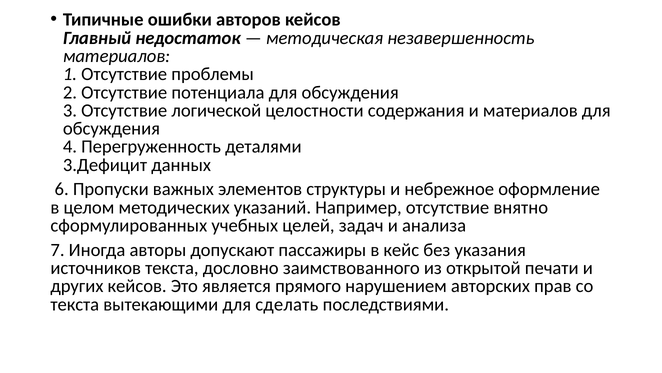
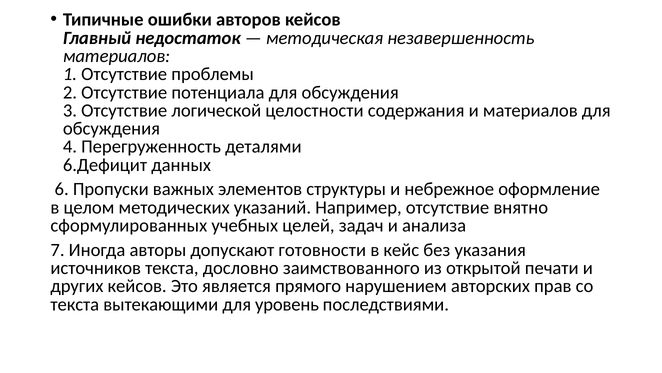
3.Дефицит: 3.Дефицит -> 6.Дефицит (105, 165)
пассажиры: пассажиры -> готовности (322, 250)
сделать: сделать -> уровень (287, 304)
